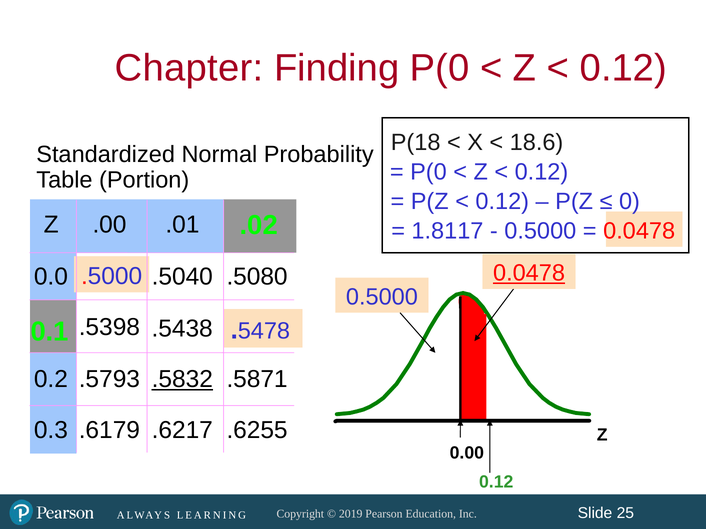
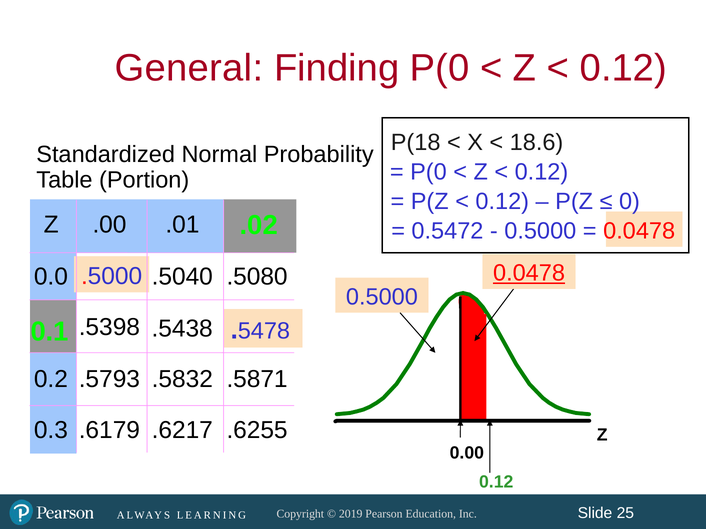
Chapter: Chapter -> General (189, 68)
1.8117: 1.8117 -> 0.5472 (447, 231)
.5832 underline: present -> none (182, 379)
